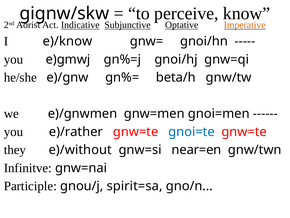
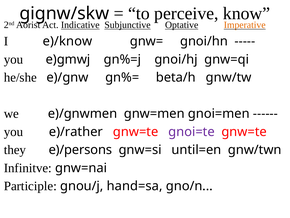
gnoi=te colour: blue -> purple (192, 132)
e)/without: e)/without -> e)/persons (80, 150)
near=en: near=en -> until=en (196, 150)
spirit=sa: spirit=sa -> hand=sa (135, 186)
